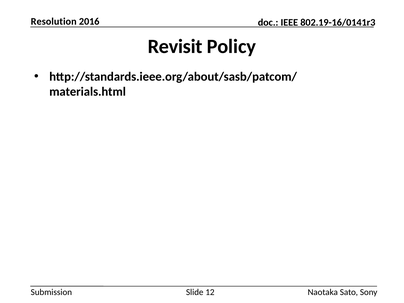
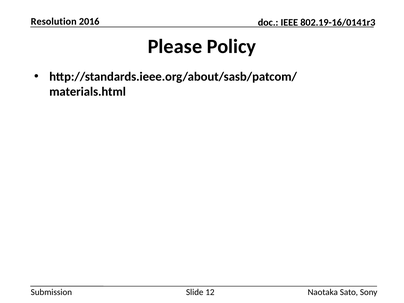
Revisit: Revisit -> Please (175, 47)
